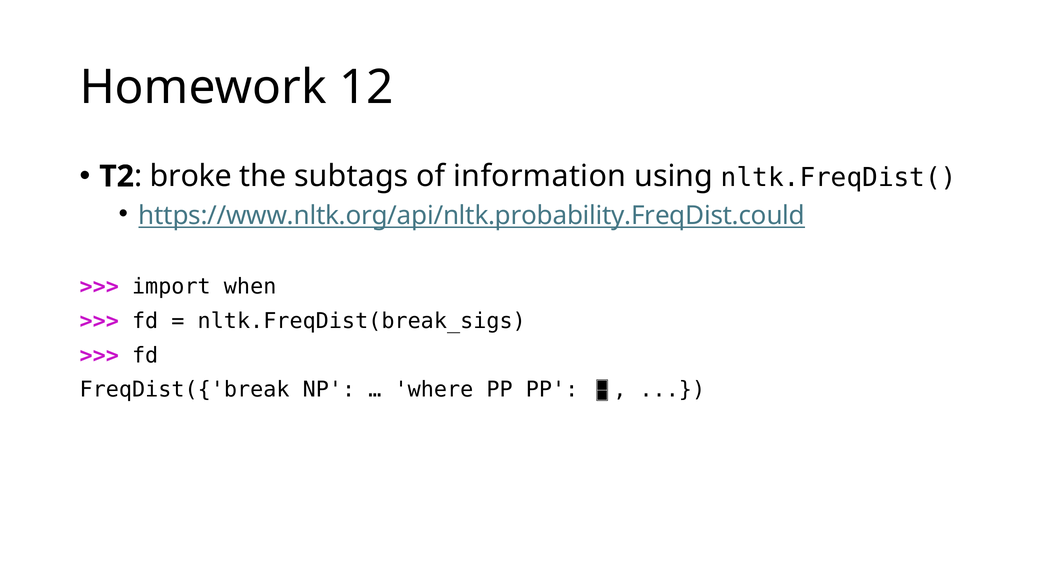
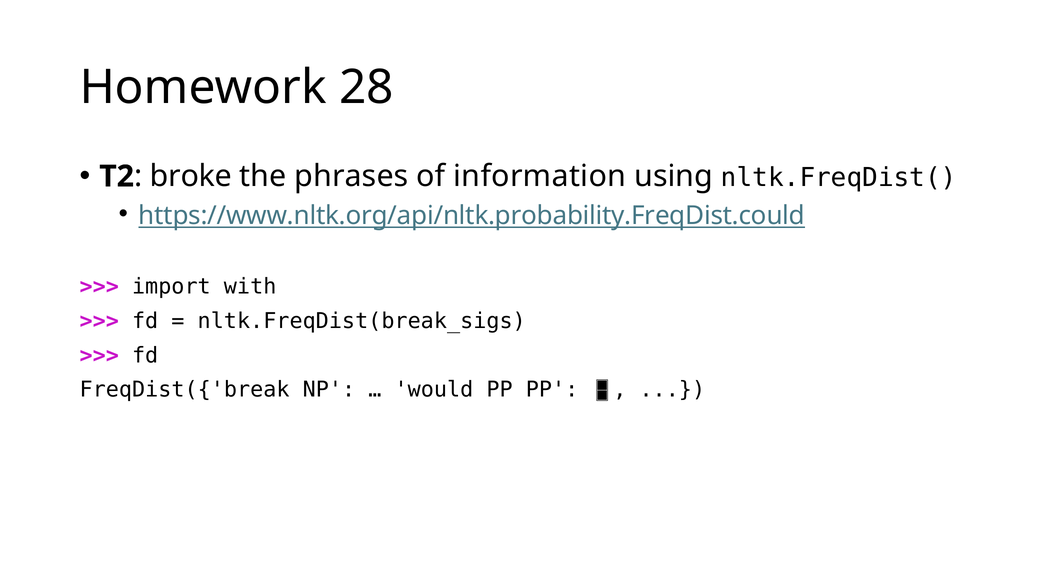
12: 12 -> 28 (366, 88)
subtags: subtags -> phrases (351, 176)
when: when -> with (250, 287)
where: where -> would (434, 390)
